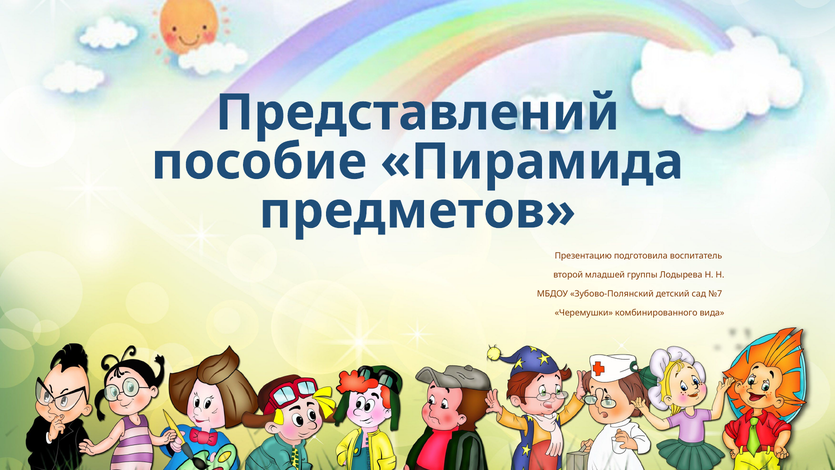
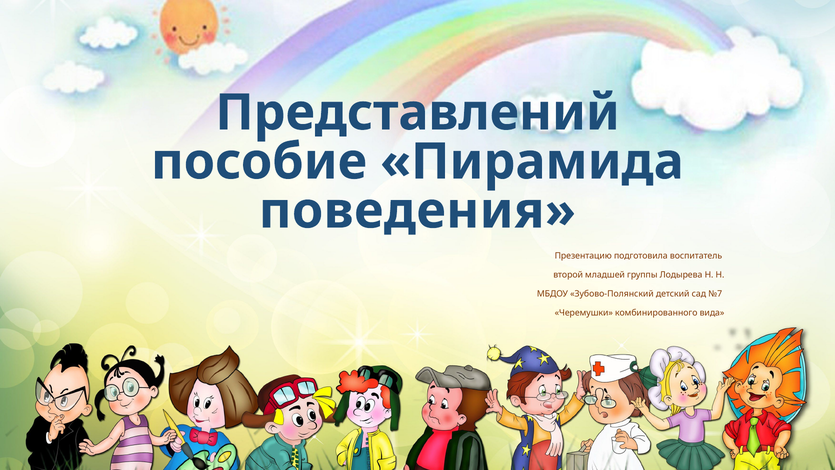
предметов: предметов -> поведения (417, 211)
